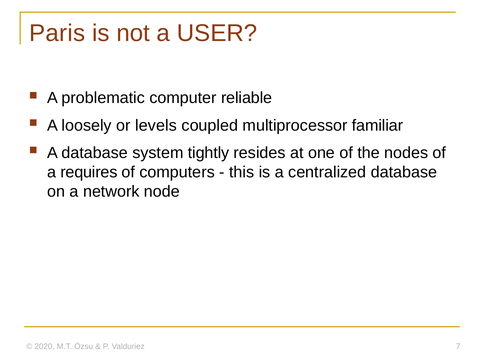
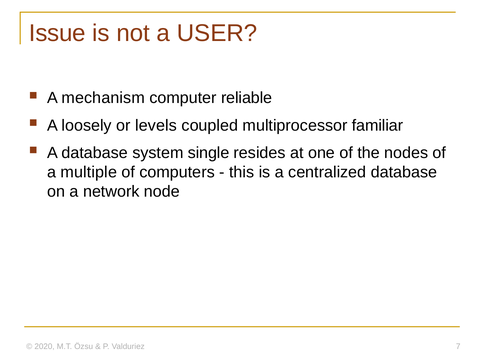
Paris: Paris -> Issue (57, 33)
problematic: problematic -> mechanism (103, 98)
tightly: tightly -> single (209, 153)
requires: requires -> multiple (89, 172)
